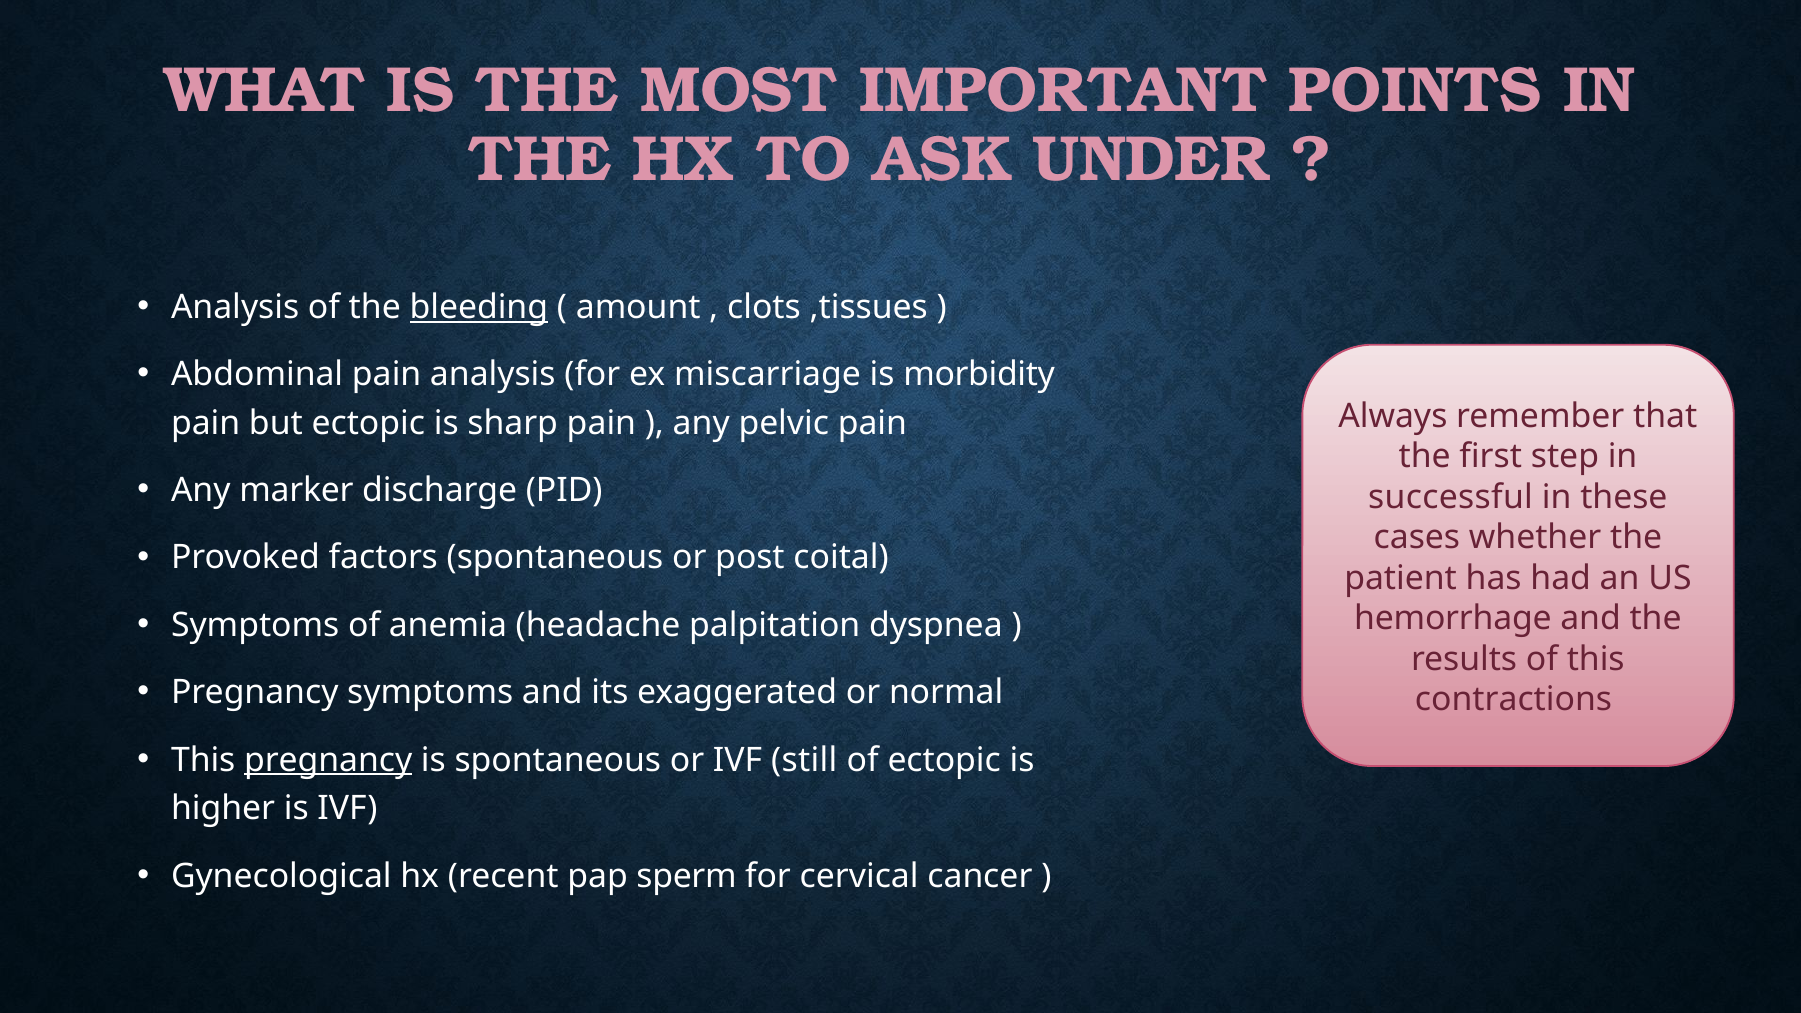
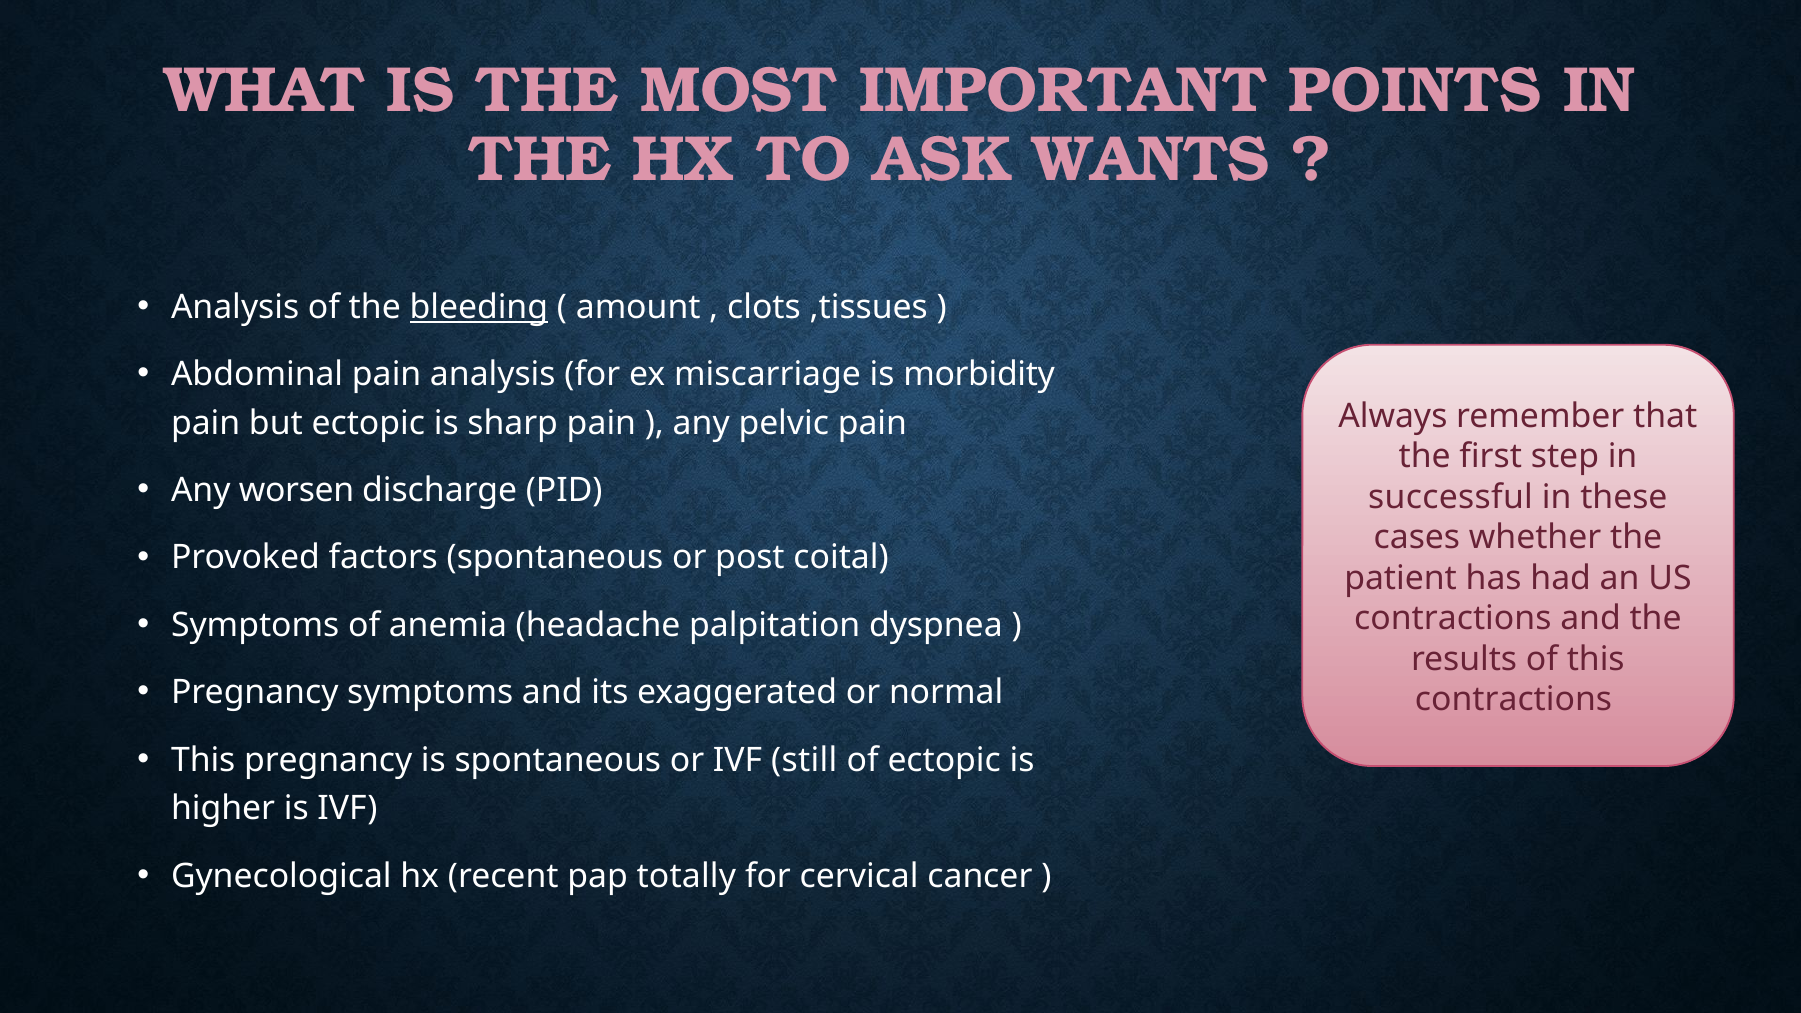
UNDER: UNDER -> WANTS (1151, 159)
marker: marker -> worsen (297, 490)
hemorrhage: hemorrhage -> contractions (1453, 619)
pregnancy underline: present -> none (328, 760)
sperm: sperm -> totally (686, 876)
